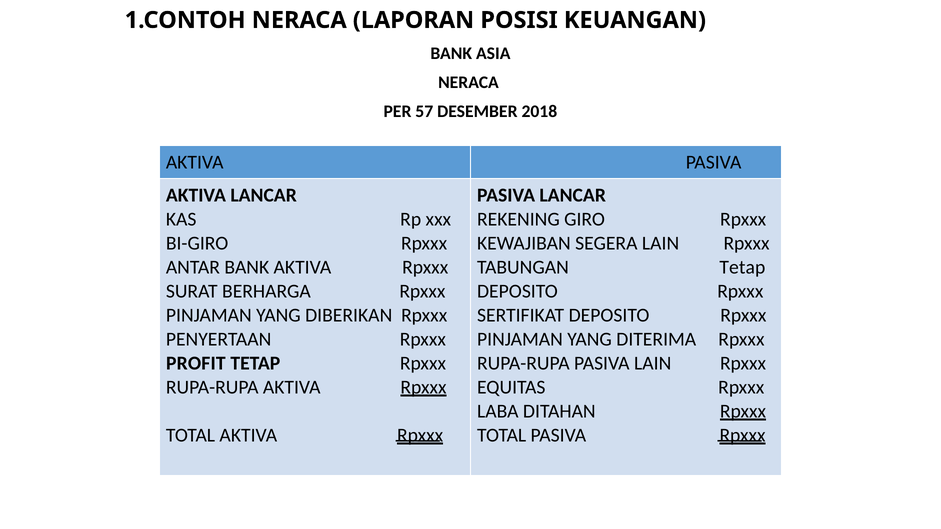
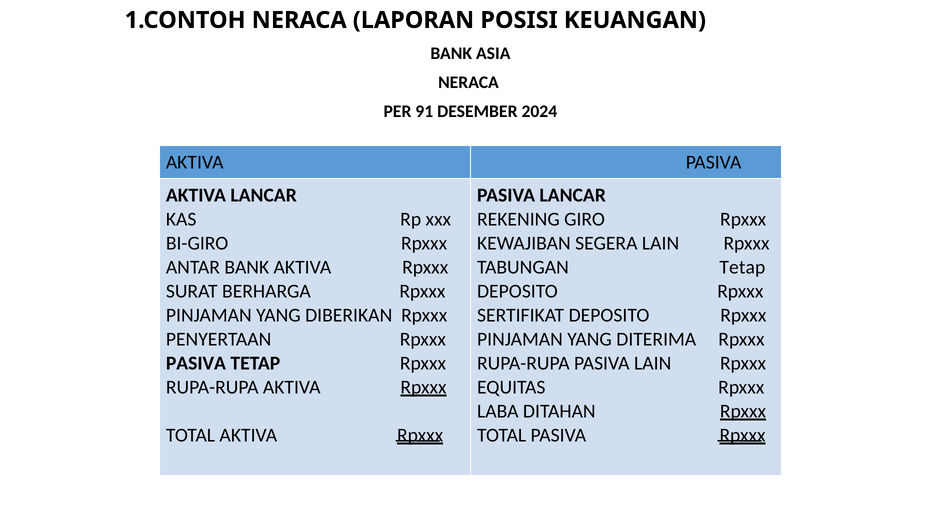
57: 57 -> 91 (424, 111)
2018: 2018 -> 2024 (539, 111)
PROFIT: PROFIT -> PASIVA (196, 363)
